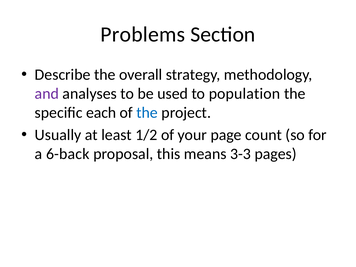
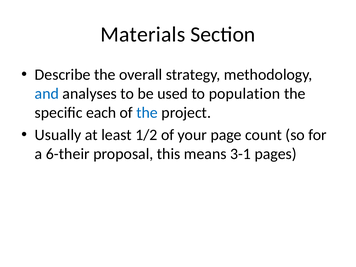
Problems: Problems -> Materials (143, 34)
and colour: purple -> blue (47, 94)
6-back: 6-back -> 6-their (68, 154)
3-3: 3-3 -> 3-1 (241, 154)
